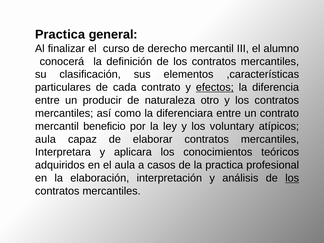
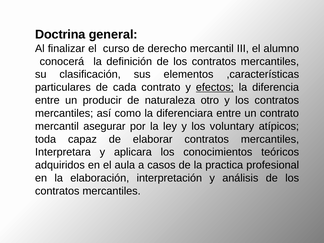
Practica: Practica -> Doctrina (60, 35)
beneficio: beneficio -> asegurar (104, 126)
aula: aula -> toda (46, 139)
los underline: present -> none (292, 178)
